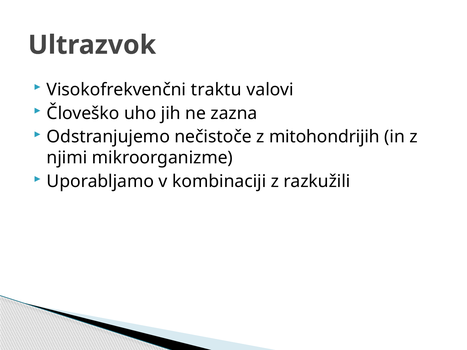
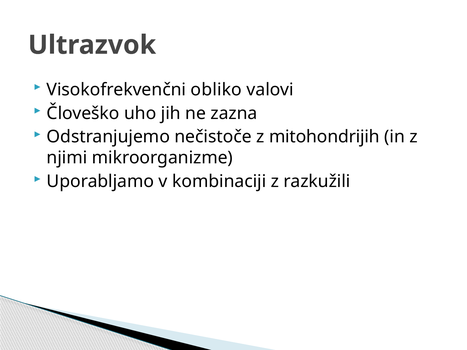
traktu: traktu -> obliko (216, 90)
